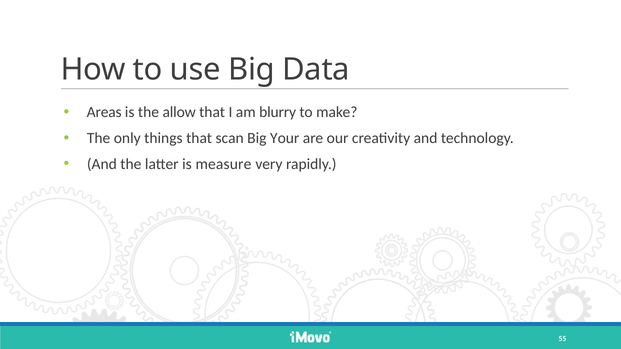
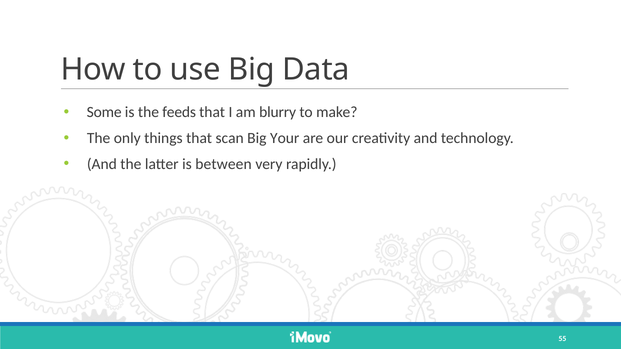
Areas: Areas -> Some (104, 112)
allow: allow -> feeds (179, 112)
measure: measure -> between (223, 164)
